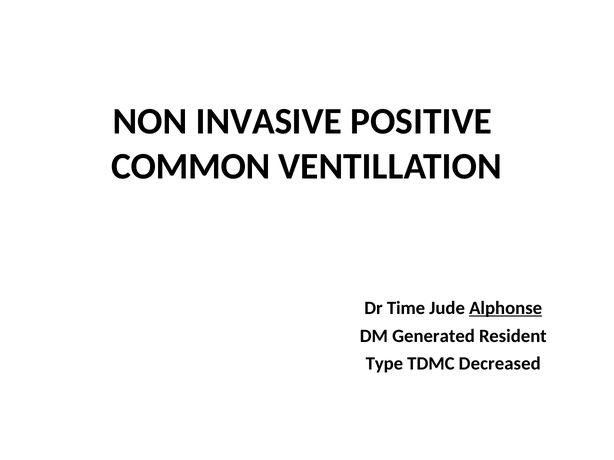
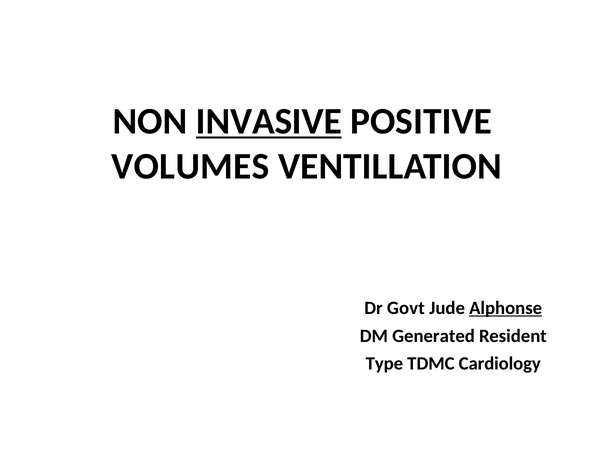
INVASIVE underline: none -> present (269, 121)
COMMON: COMMON -> VOLUMES (190, 166)
Time: Time -> Govt (406, 308)
Decreased: Decreased -> Cardiology (500, 364)
